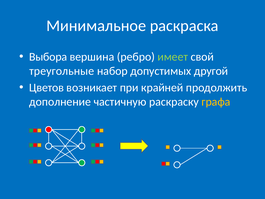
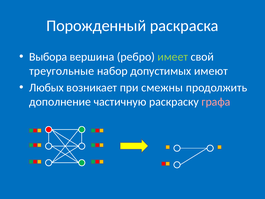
Минимальное: Минимальное -> Порожденный (96, 26)
другой: другой -> имеют (211, 71)
Цветов: Цветов -> Любых (46, 87)
крайней: крайней -> смежны (162, 87)
графа colour: yellow -> pink (216, 102)
